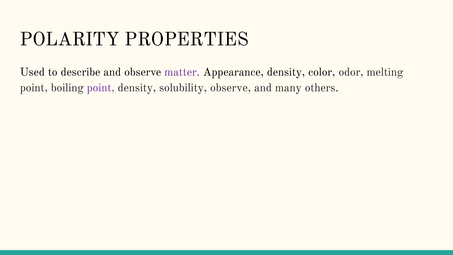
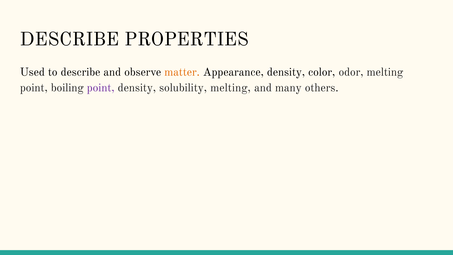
POLARITY: POLARITY -> DESCRIBE (70, 39)
matter colour: purple -> orange (182, 72)
solubility observe: observe -> melting (231, 88)
